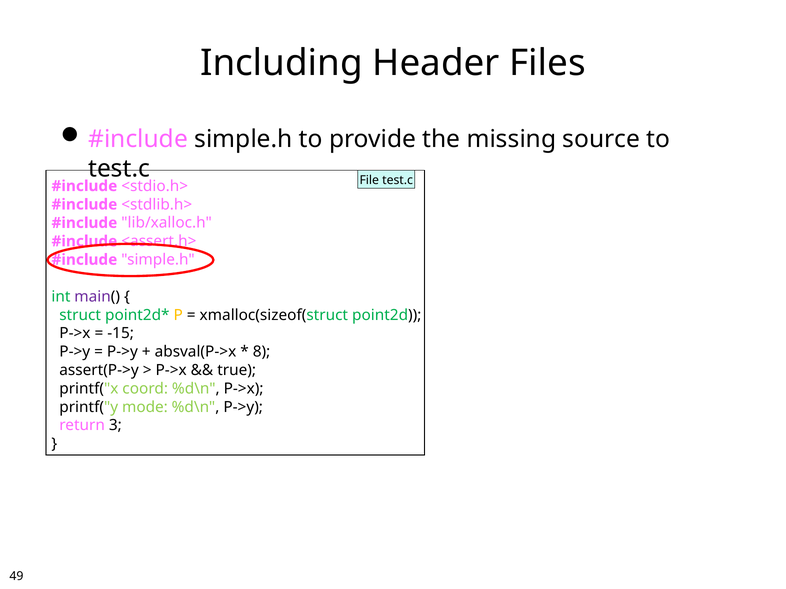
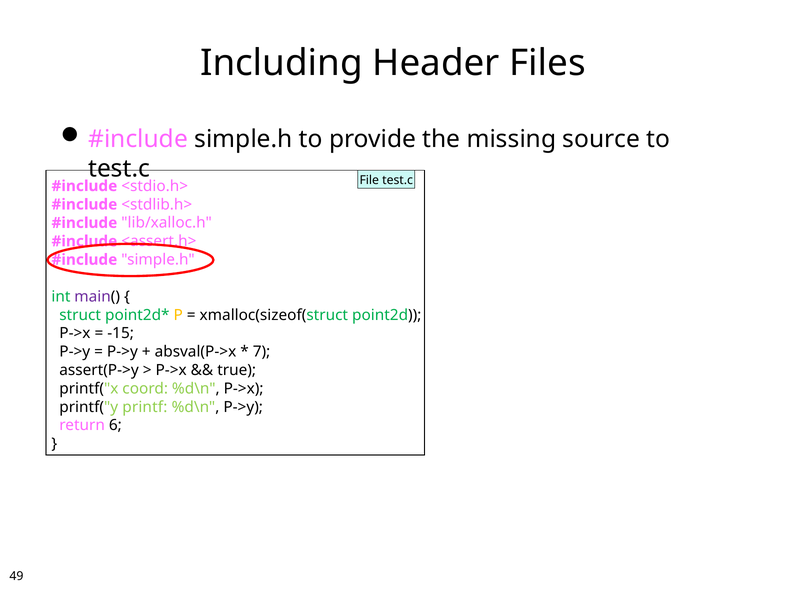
8: 8 -> 7 (262, 352)
mode: mode -> printf (145, 407)
3: 3 -> 6 (115, 426)
